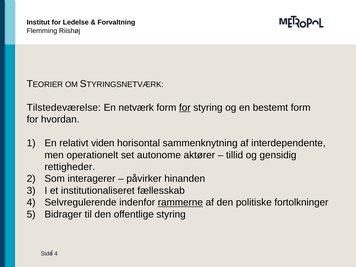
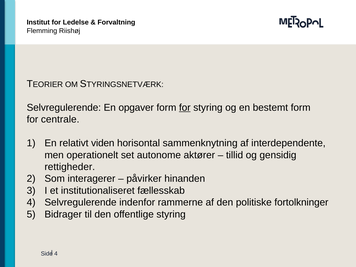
Tilstedeværelse: Tilstedeværelse -> Selvregulerende (64, 108)
netværk: netværk -> opgaver (136, 108)
hvordan: hvordan -> centrale (60, 119)
rammerne underline: present -> none (180, 202)
